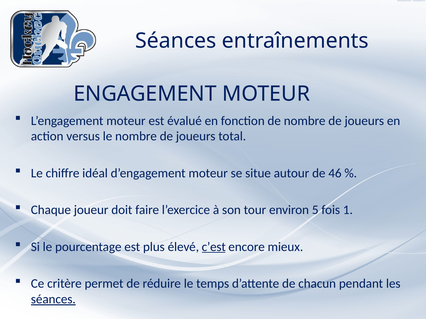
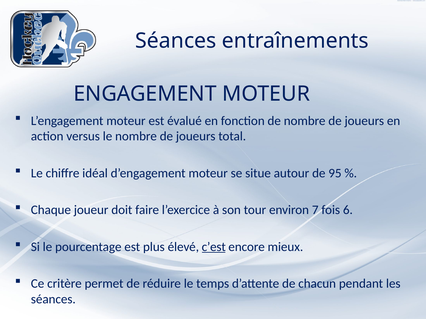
46: 46 -> 95 (335, 173)
5: 5 -> 7 (315, 210)
1: 1 -> 6 (348, 210)
séances underline: present -> none (53, 300)
